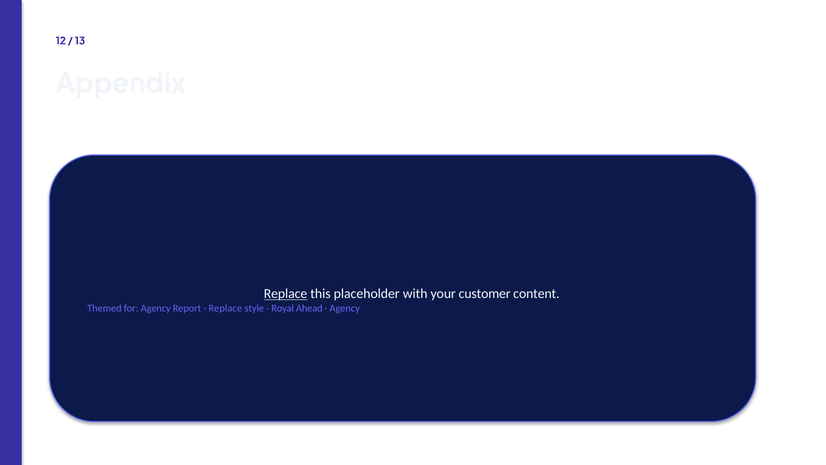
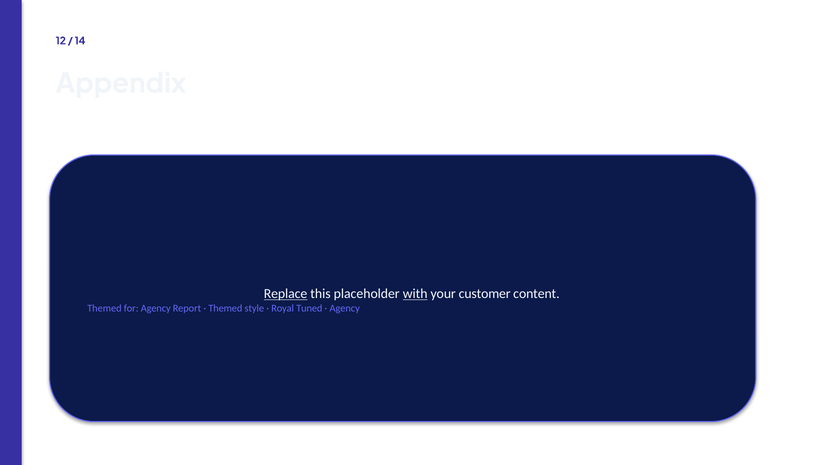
13: 13 -> 14 (80, 41)
with underline: none -> present (415, 294)
Replace: Replace -> Themed (225, 308)
Ahead: Ahead -> Tuned (309, 308)
